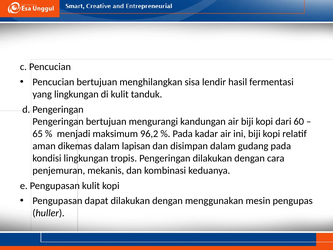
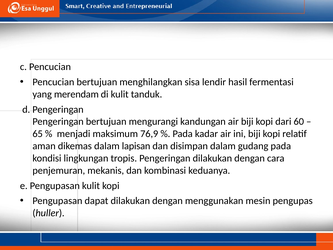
yang lingkungan: lingkungan -> merendam (76, 94)
96,2: 96,2 -> 76,9 (149, 134)
